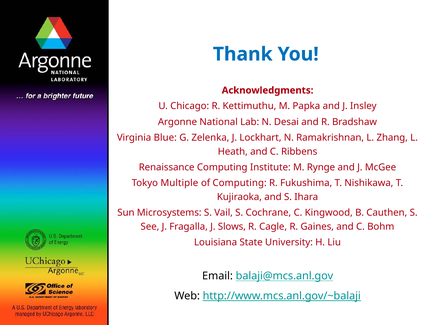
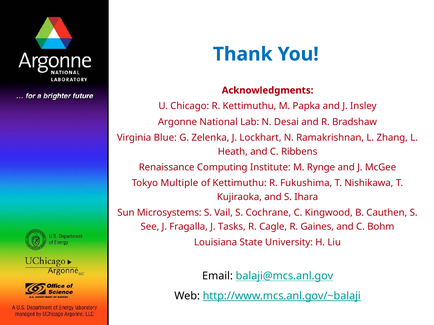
of Computing: Computing -> Kettimuthu (240, 183)
Slows: Slows -> Tasks (232, 227)
